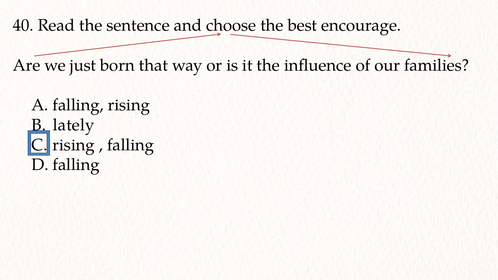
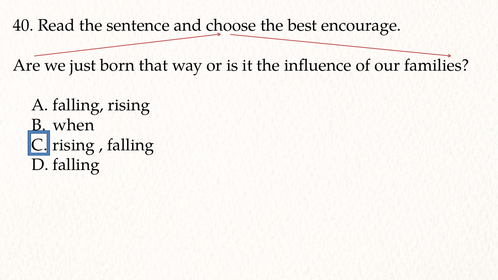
lately: lately -> when (74, 125)
